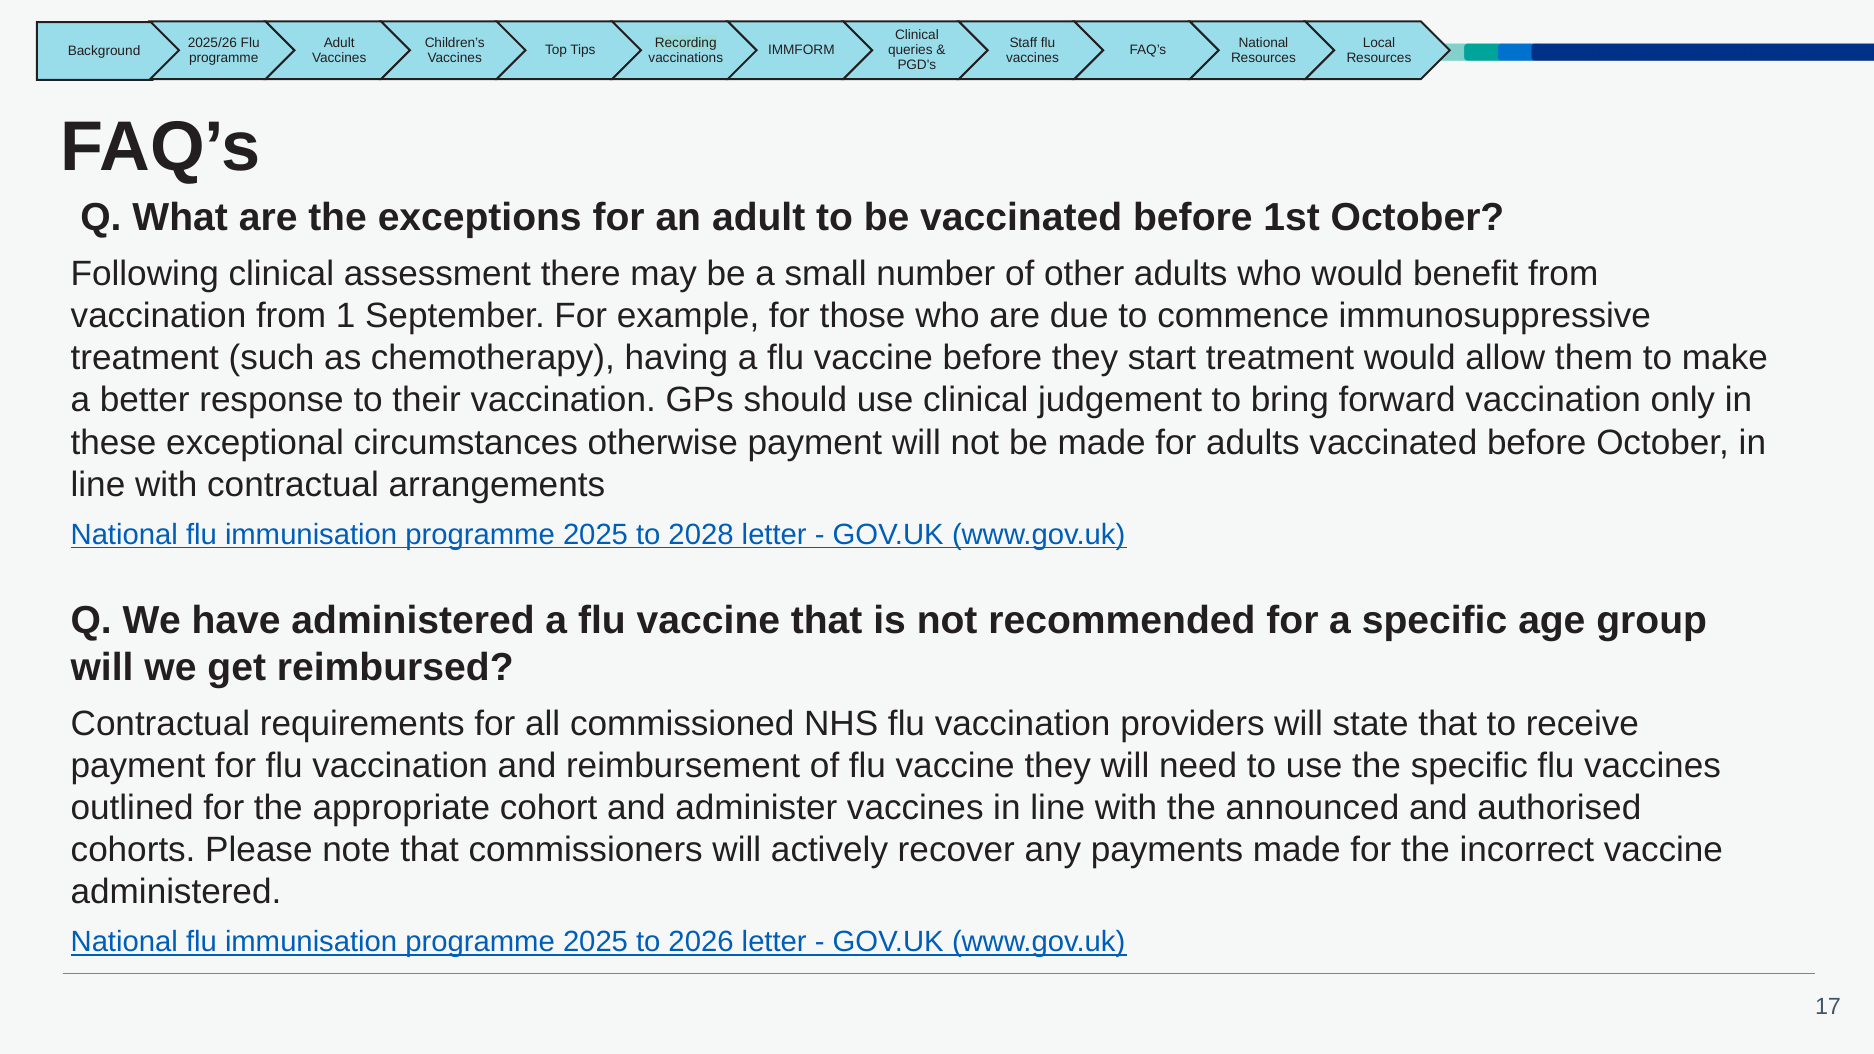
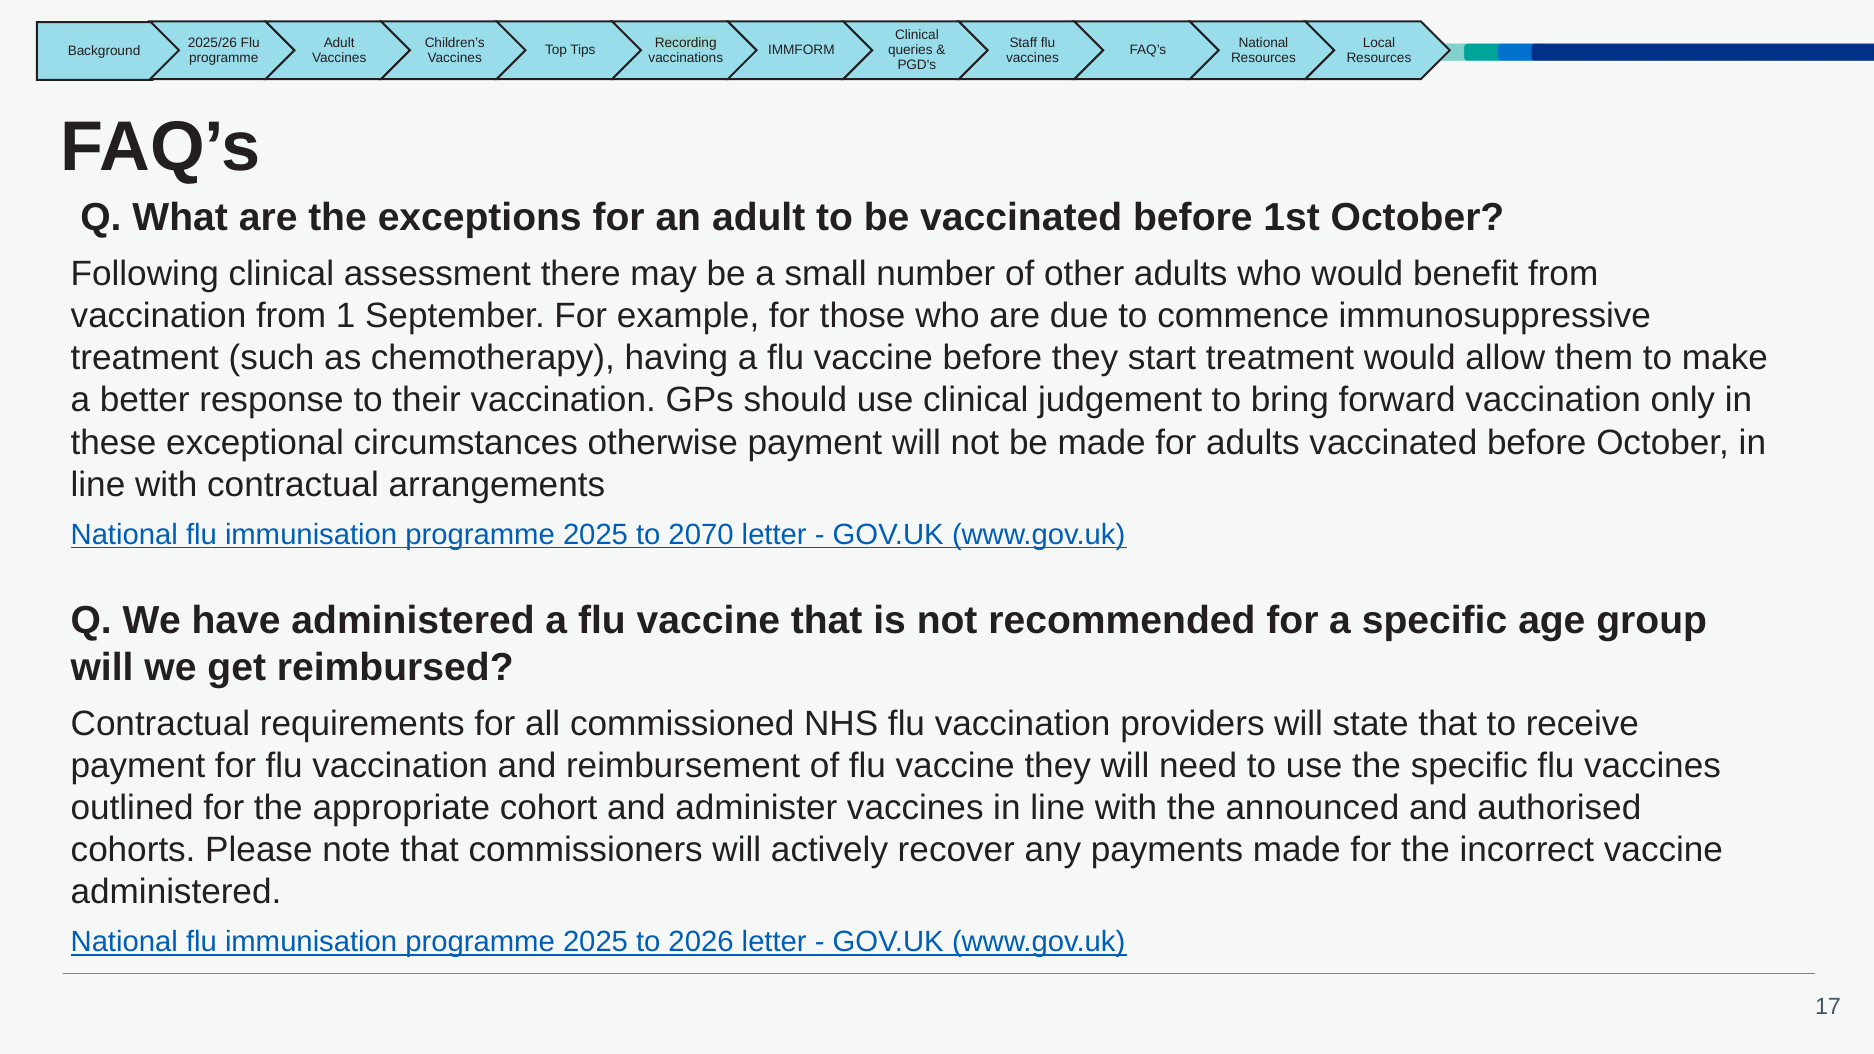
2028: 2028 -> 2070 (701, 535)
